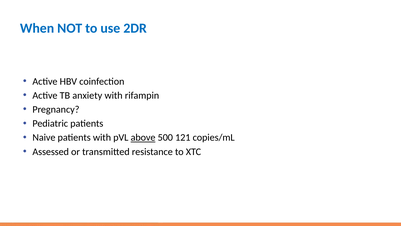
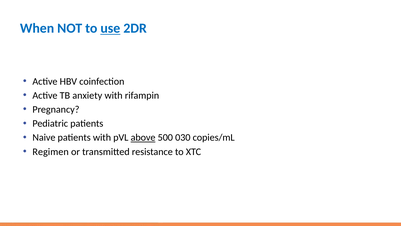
use underline: none -> present (110, 28)
121: 121 -> 030 (183, 137)
Assessed: Assessed -> Regimen (51, 151)
